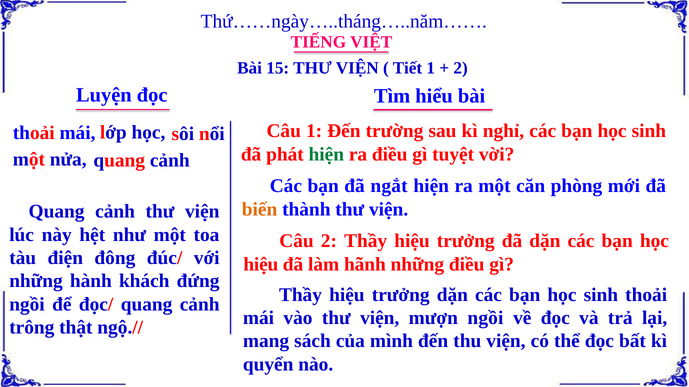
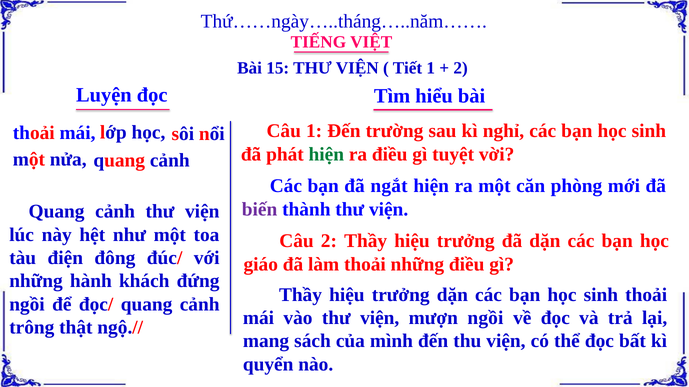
biến colour: orange -> purple (260, 209)
hiệu: hiệu -> giáo (261, 264)
làm hãnh: hãnh -> thoải (365, 264)
